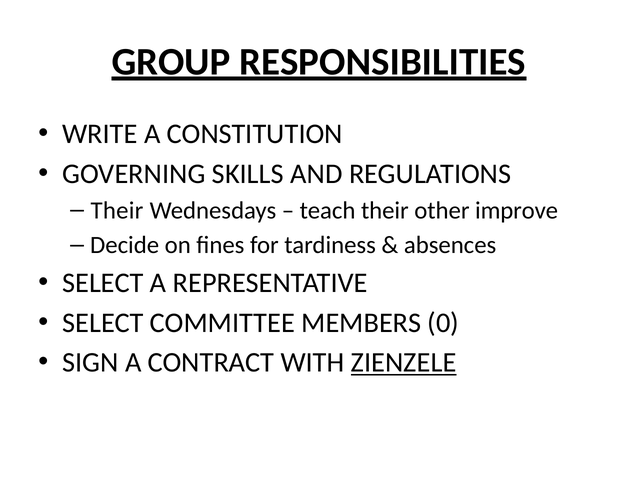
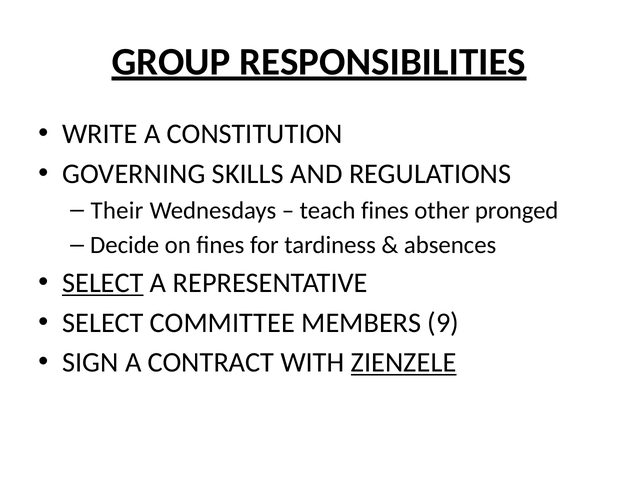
teach their: their -> fines (385, 210)
improve: improve -> pronged (517, 210)
SELECT underline: none -> present (103, 283)
0: 0 -> 9 (443, 323)
